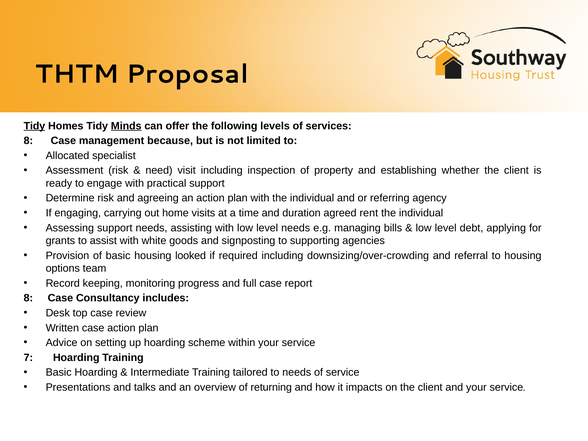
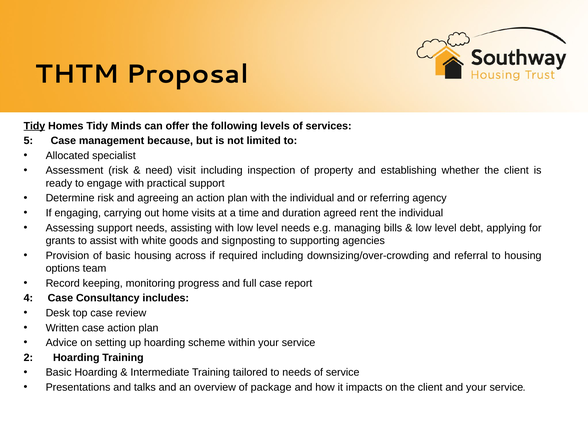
Minds underline: present -> none (126, 126)
8: 8 -> 5 (28, 141)
looked: looked -> across (191, 256)
8: 8 -> 4 (28, 298)
7: 7 -> 2 (28, 358)
returning: returning -> package (271, 387)
